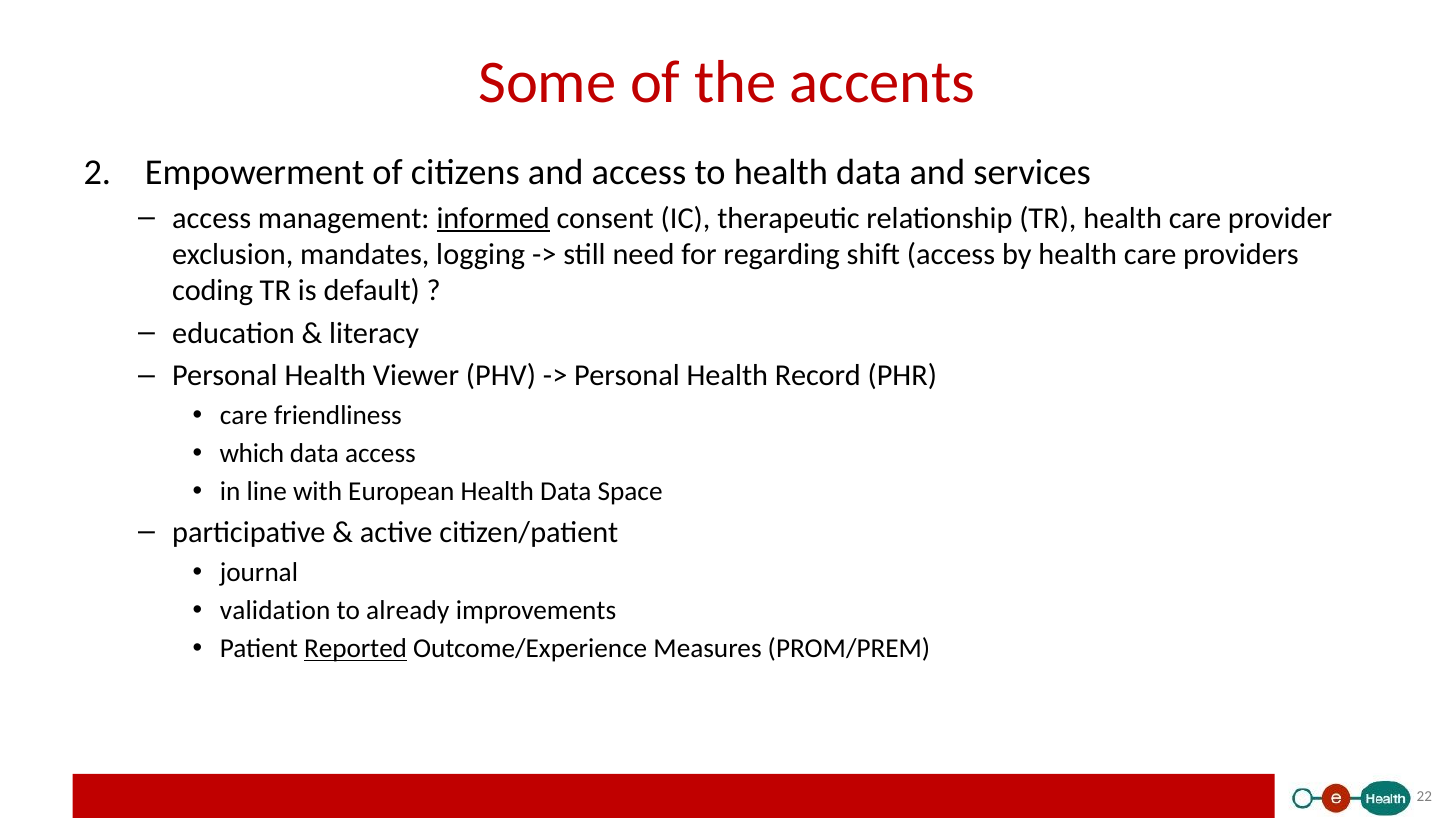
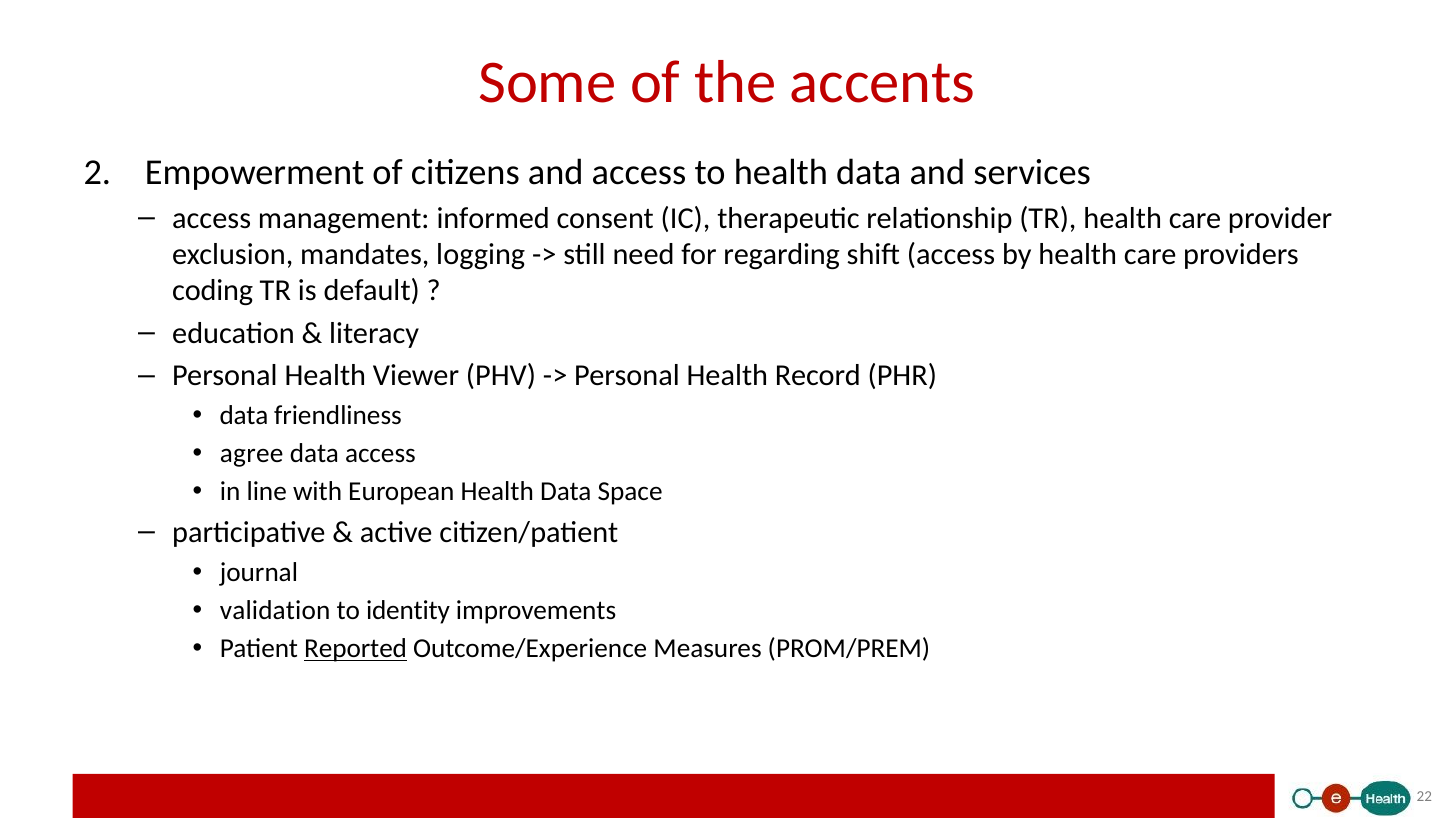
informed underline: present -> none (493, 218)
care: care -> data (244, 415)
which: which -> agree (252, 454)
already: already -> identity (408, 611)
